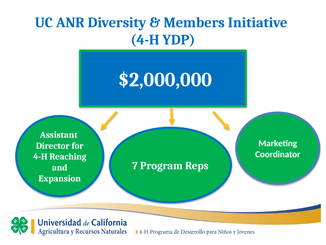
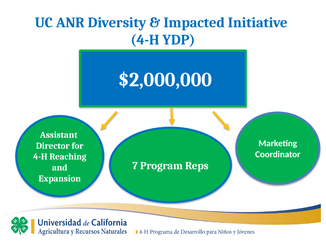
Members: Members -> Impacted (194, 22)
